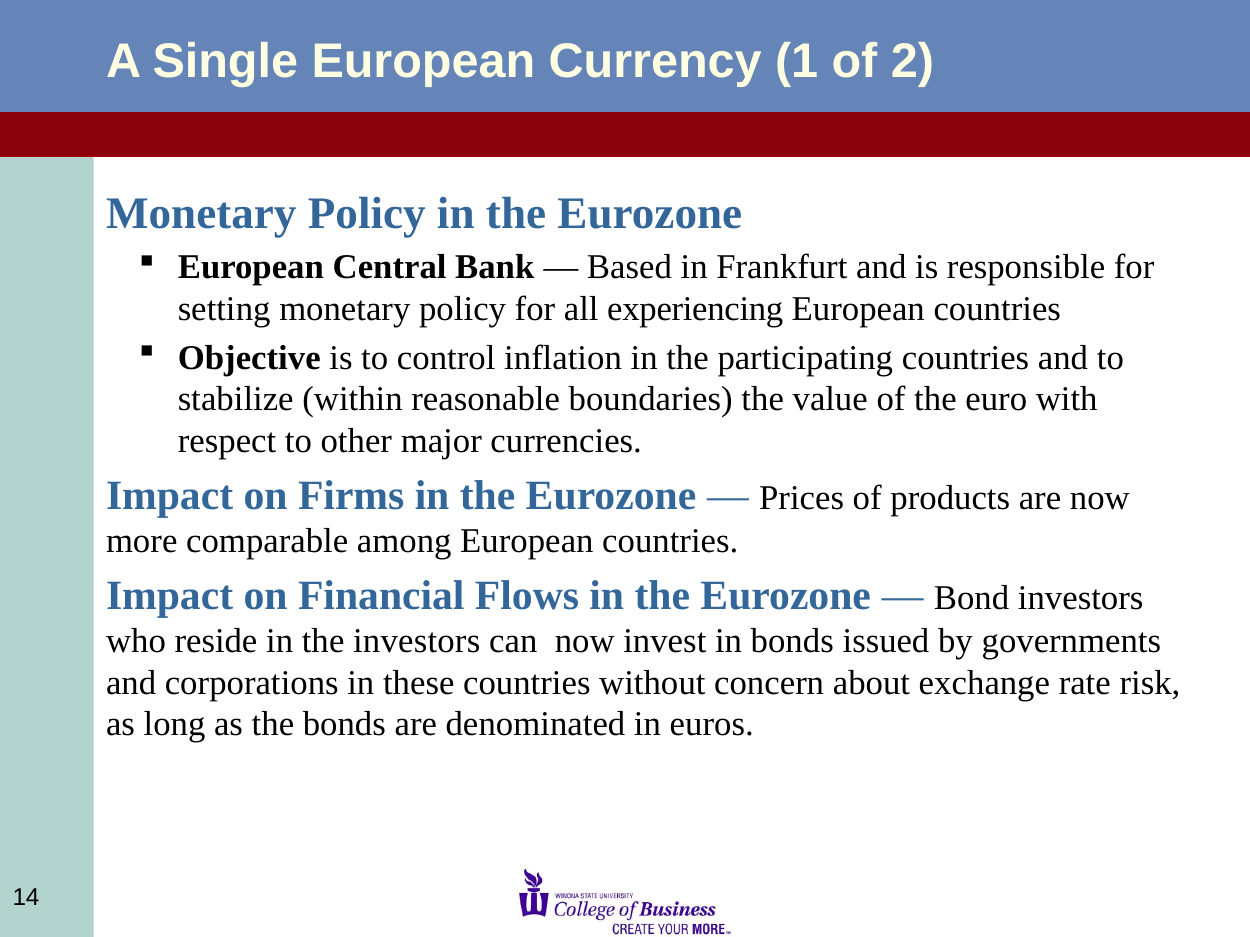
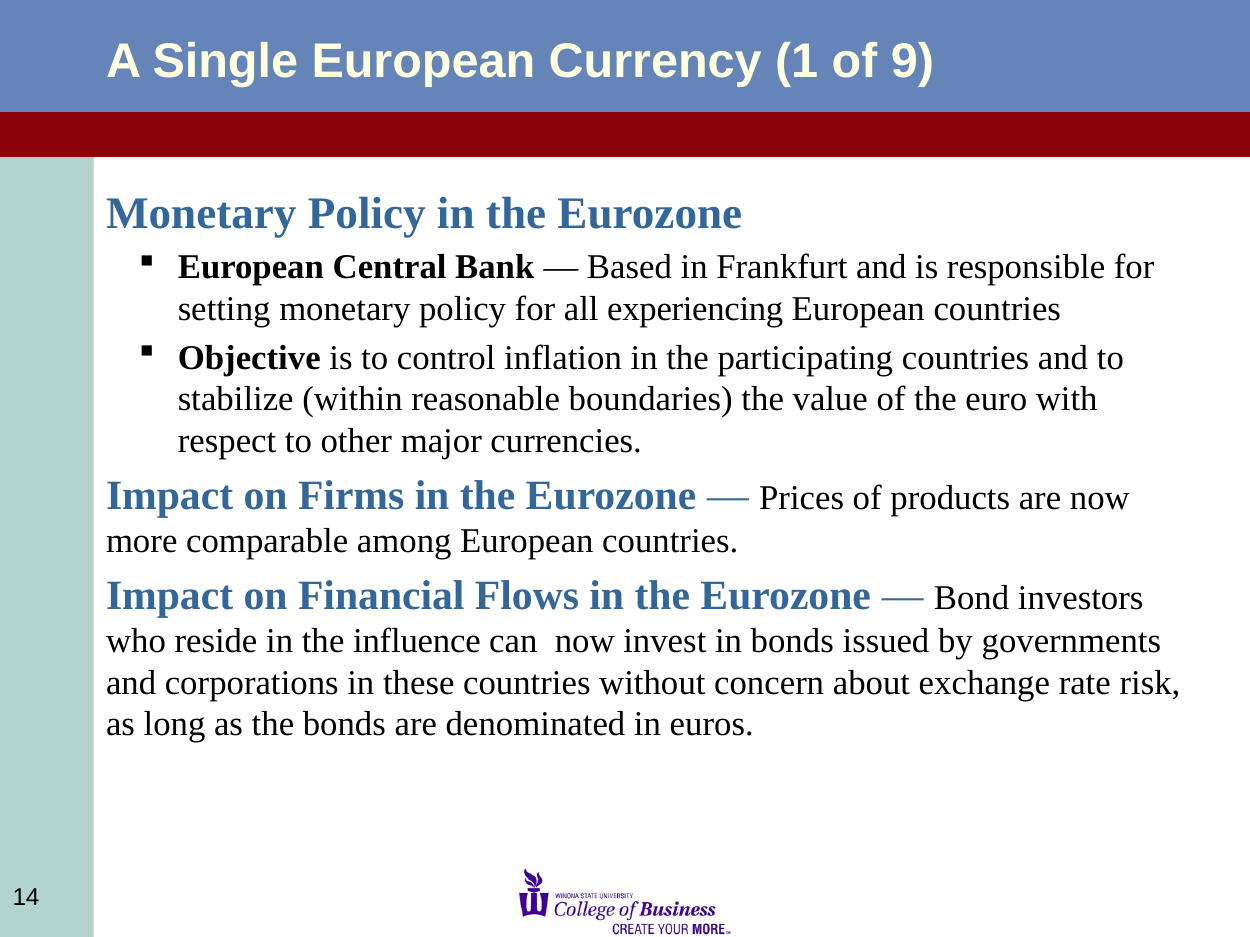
2: 2 -> 9 (912, 62)
the investors: investors -> influence (417, 641)
